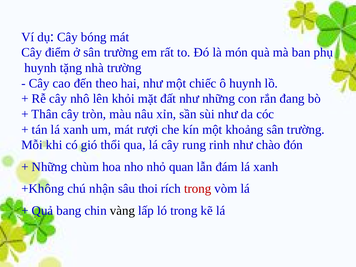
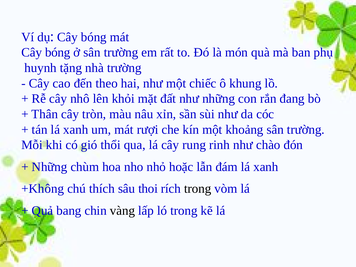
điểm: điểm -> bóng (58, 52)
ô huynh: huynh -> khung (245, 83)
quan: quan -> hoặc (181, 167)
nhận: nhận -> thích (102, 189)
trong colour: red -> black (198, 189)
